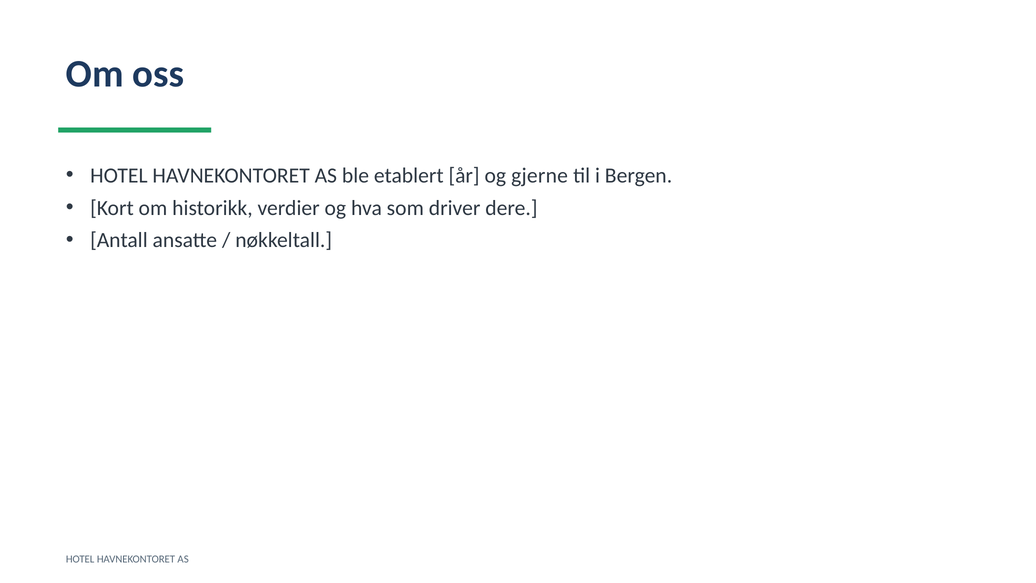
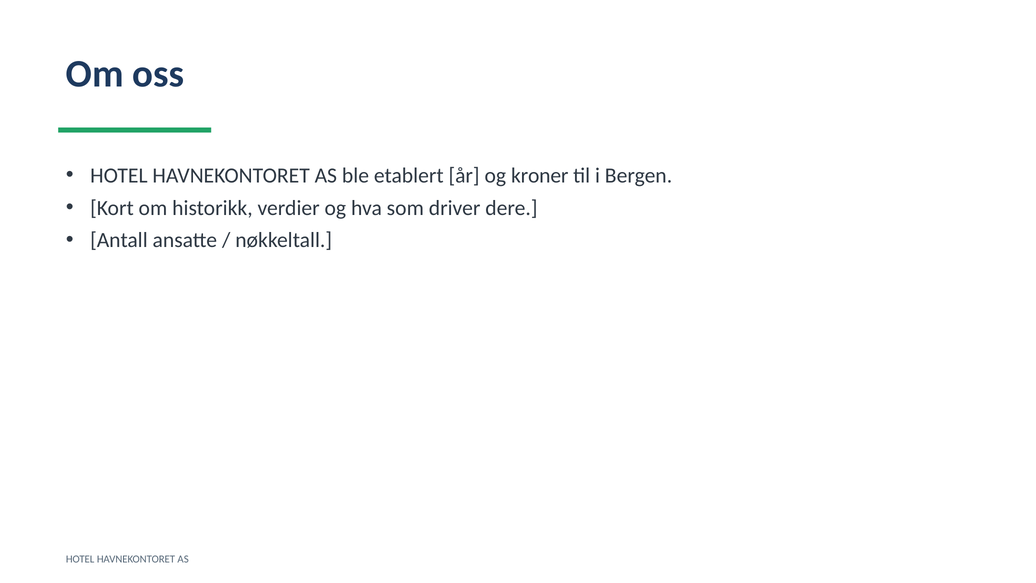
gjerne: gjerne -> kroner (540, 175)
